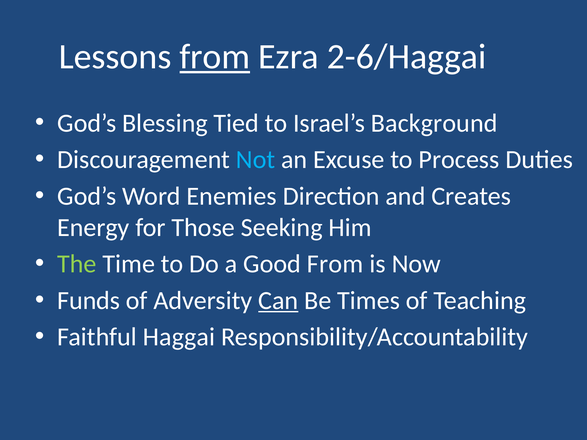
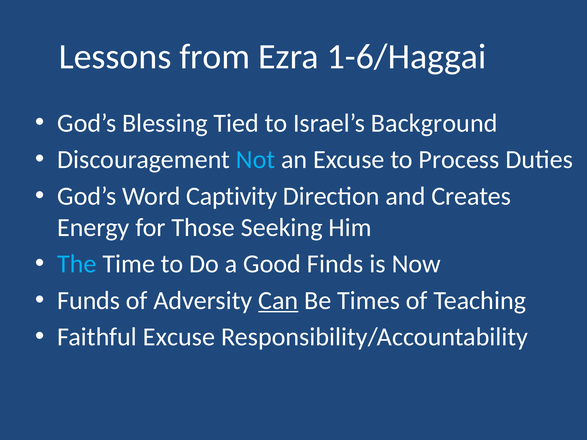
from underline: present -> none (215, 57)
2-6/Haggai: 2-6/Haggai -> 1-6/Haggai (406, 57)
Enemies: Enemies -> Captivity (232, 196)
The colour: light green -> light blue (77, 264)
Good From: From -> Finds (335, 264)
Faithful Haggai: Haggai -> Excuse (179, 337)
